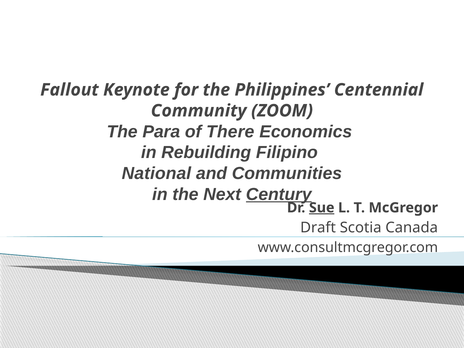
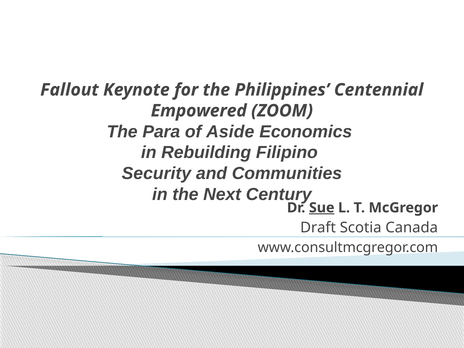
Community: Community -> Empowered (199, 111)
There: There -> Aside (230, 132)
National: National -> Security (156, 173)
Century underline: present -> none (279, 194)
